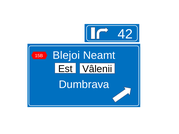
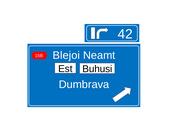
Vâlenii: Vâlenii -> Buhusi (97, 69)
